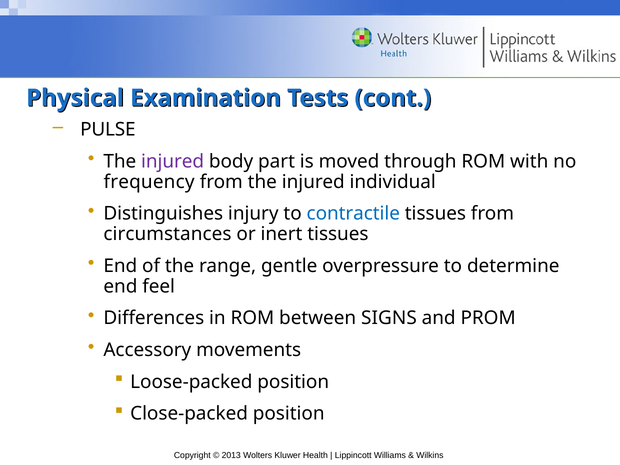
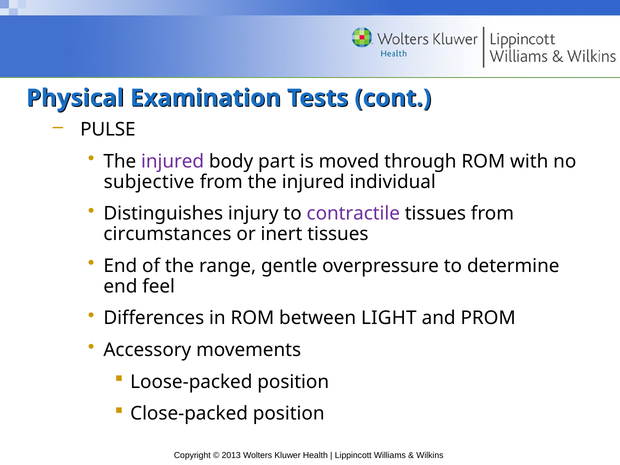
frequency: frequency -> subjective (149, 182)
contractile colour: blue -> purple (353, 214)
SIGNS: SIGNS -> LIGHT (389, 318)
